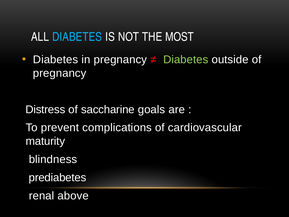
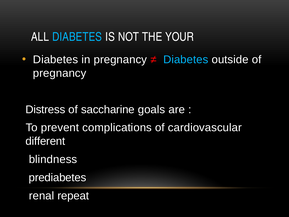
MOST: MOST -> YOUR (180, 37)
Diabetes colour: light green -> light blue (186, 60)
maturity: maturity -> different (45, 141)
above: above -> repeat (73, 195)
